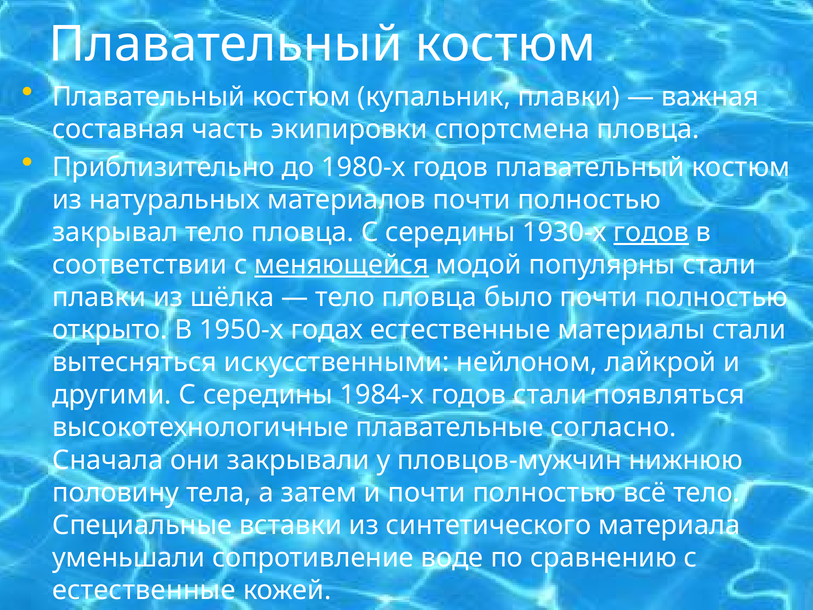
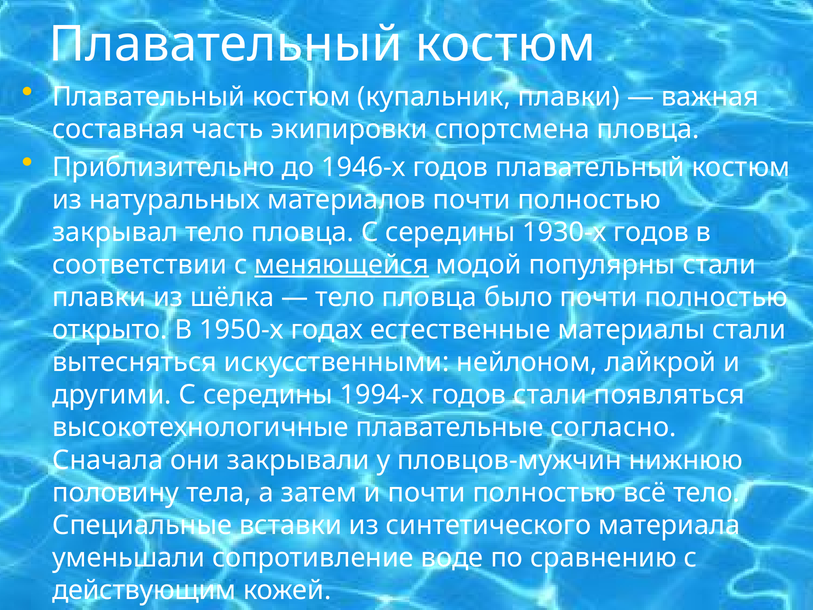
1980-х: 1980-х -> 1946-х (364, 167)
годов underline: present -> none (651, 232)
1984-х: 1984-х -> 1994-х (382, 395)
естественные: естественные -> действующим (144, 590)
